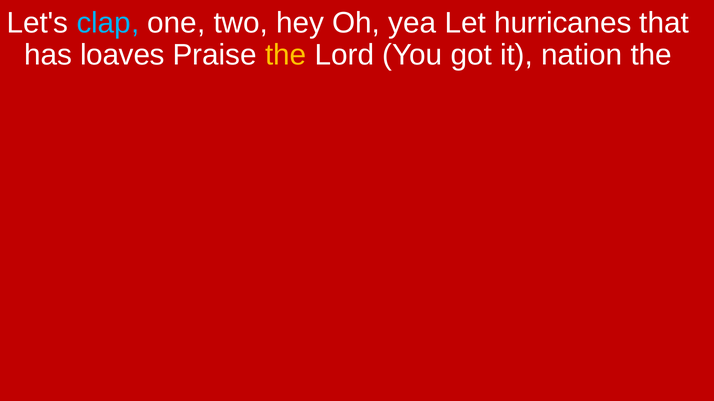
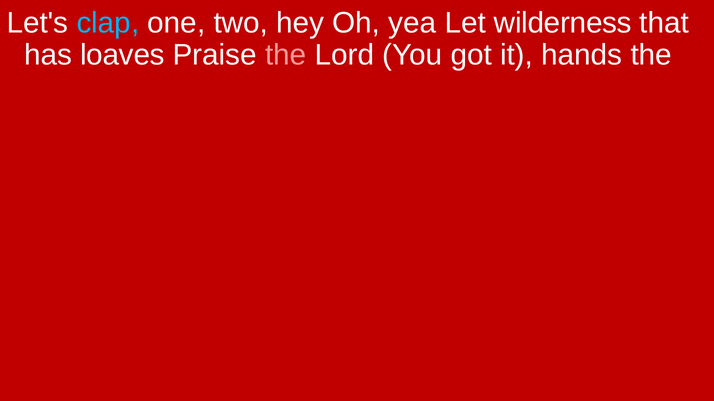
hurricanes: hurricanes -> wilderness (563, 23)
the colour: yellow -> pink (286, 55)
nation: nation -> hands (582, 55)
